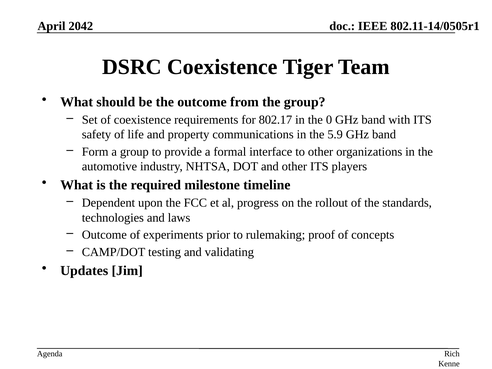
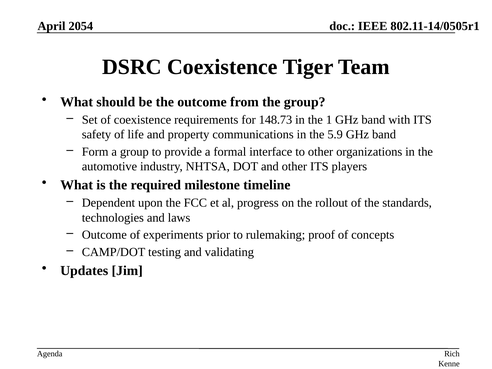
2042: 2042 -> 2054 (81, 26)
802.17: 802.17 -> 148.73 (275, 120)
0: 0 -> 1 (329, 120)
